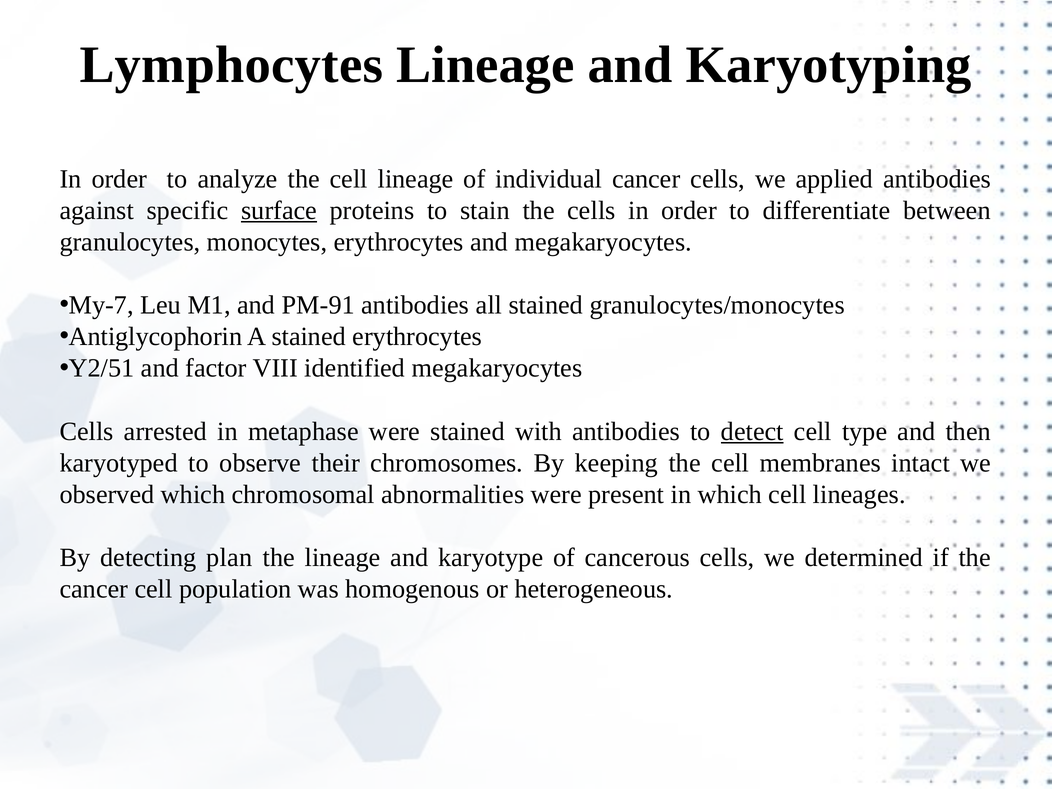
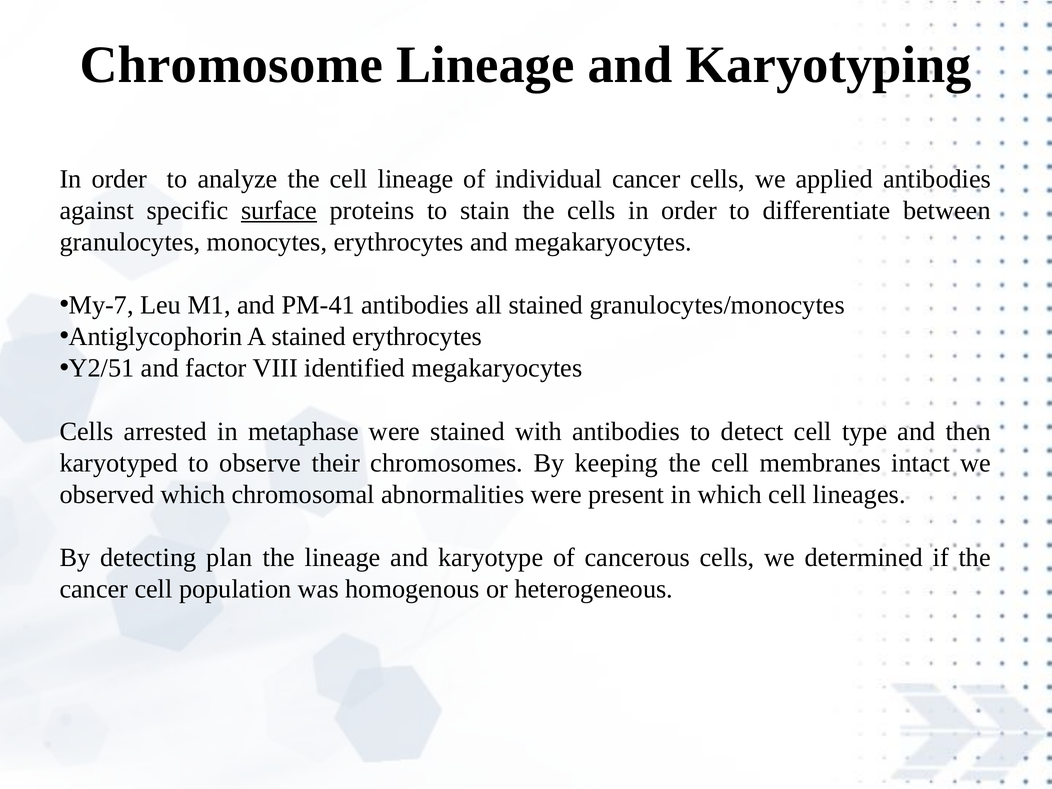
Lymphocytes: Lymphocytes -> Chromosome (231, 65)
PM-91: PM-91 -> PM-41 (318, 305)
detect underline: present -> none (752, 431)
